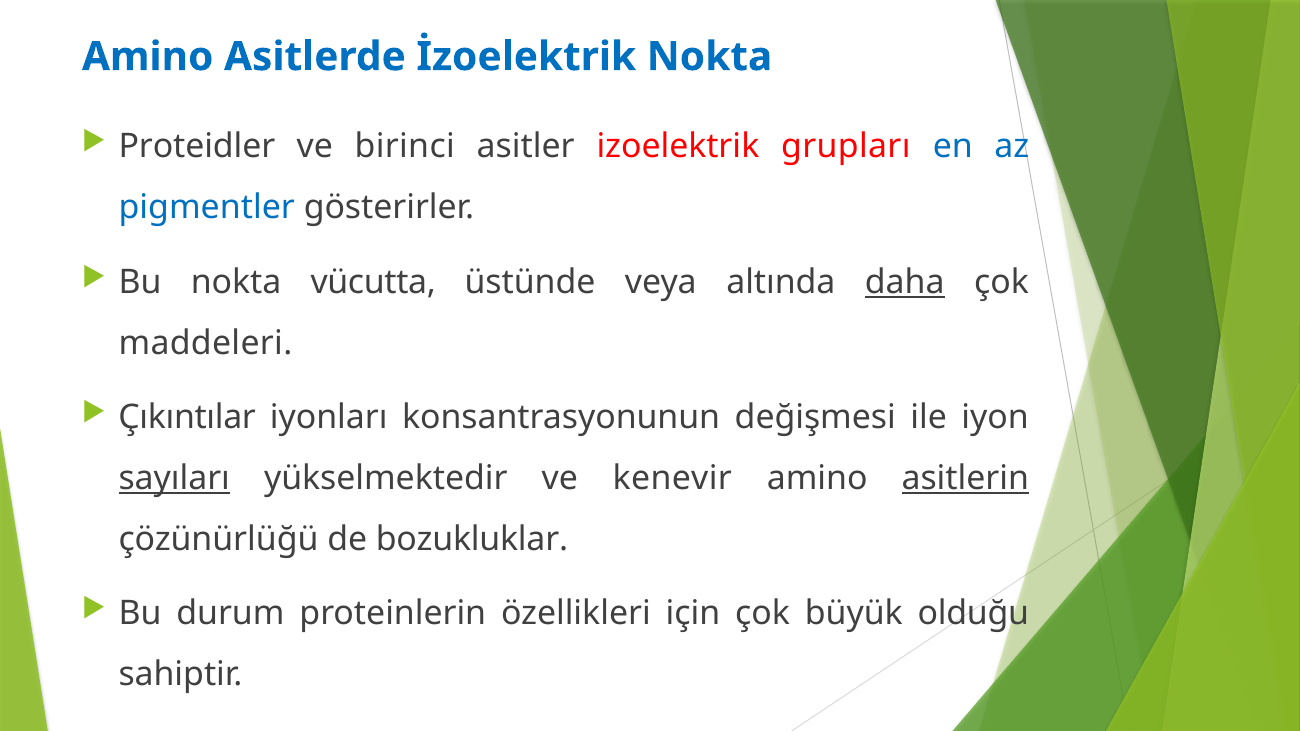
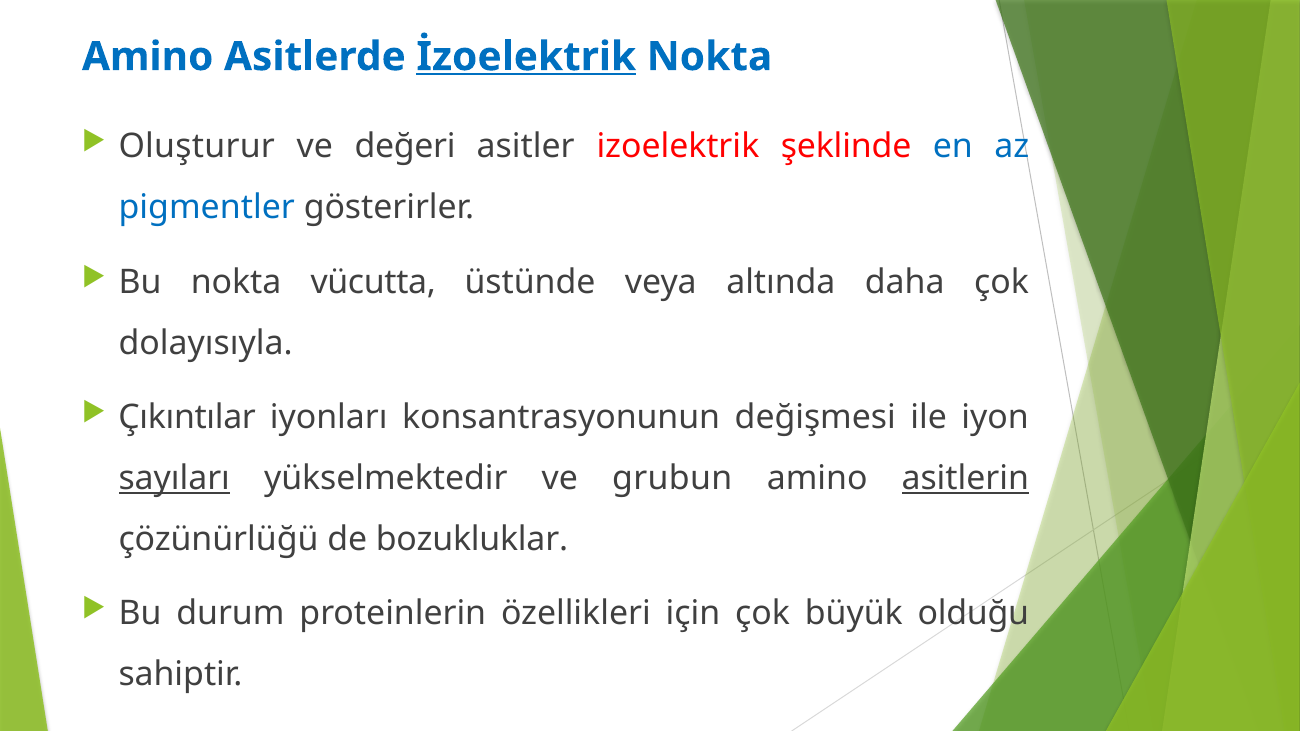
İzoelektrik underline: none -> present (526, 57)
Proteidler: Proteidler -> Oluşturur (197, 147)
birinci: birinci -> değeri (405, 147)
grupları: grupları -> şeklinde (846, 147)
daha underline: present -> none (905, 282)
maddeleri: maddeleri -> dolayısıyla (206, 343)
kenevir: kenevir -> grubun (672, 479)
